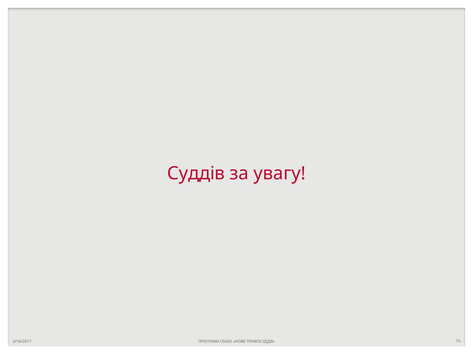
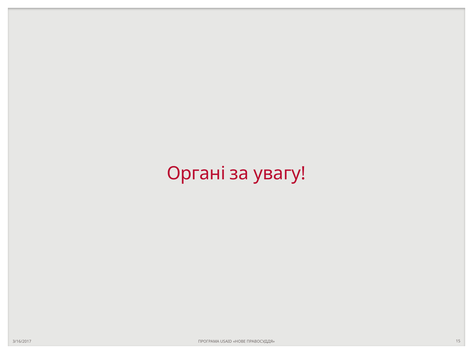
Суддів: Суддів -> Органі (196, 174)
